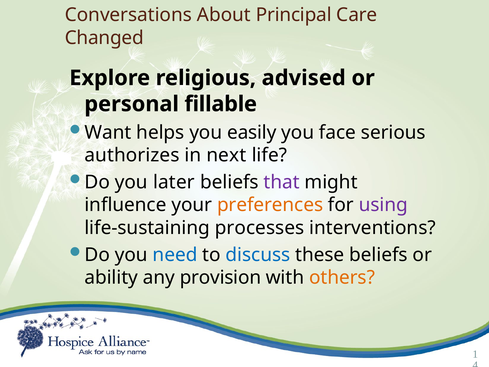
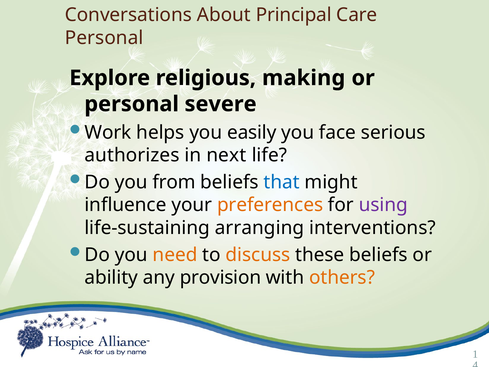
Changed: Changed -> Personal (104, 38)
advised: advised -> making (304, 78)
fillable: fillable -> severe (221, 104)
Want: Want -> Work (108, 132)
later: later -> from (174, 182)
that colour: purple -> blue (282, 182)
processes: processes -> arranging (260, 228)
need colour: blue -> orange (175, 255)
discuss colour: blue -> orange (258, 255)
